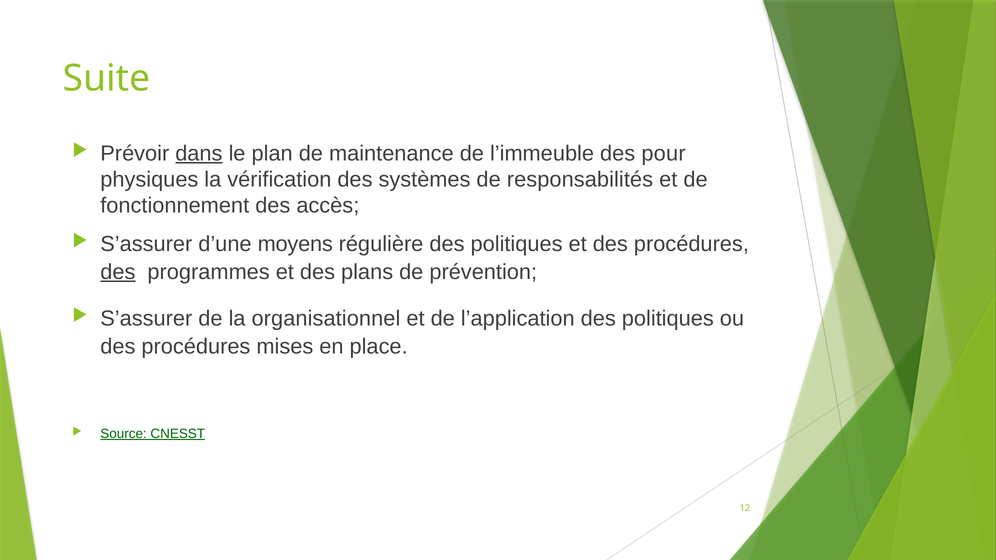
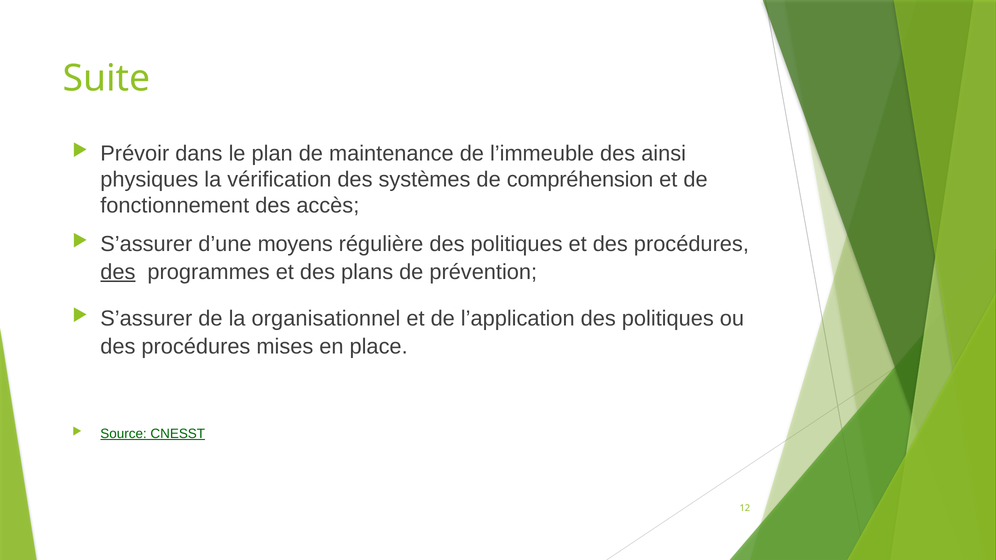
dans underline: present -> none (199, 154)
pour: pour -> ainsi (664, 154)
responsabilités: responsabilités -> compréhension (580, 180)
